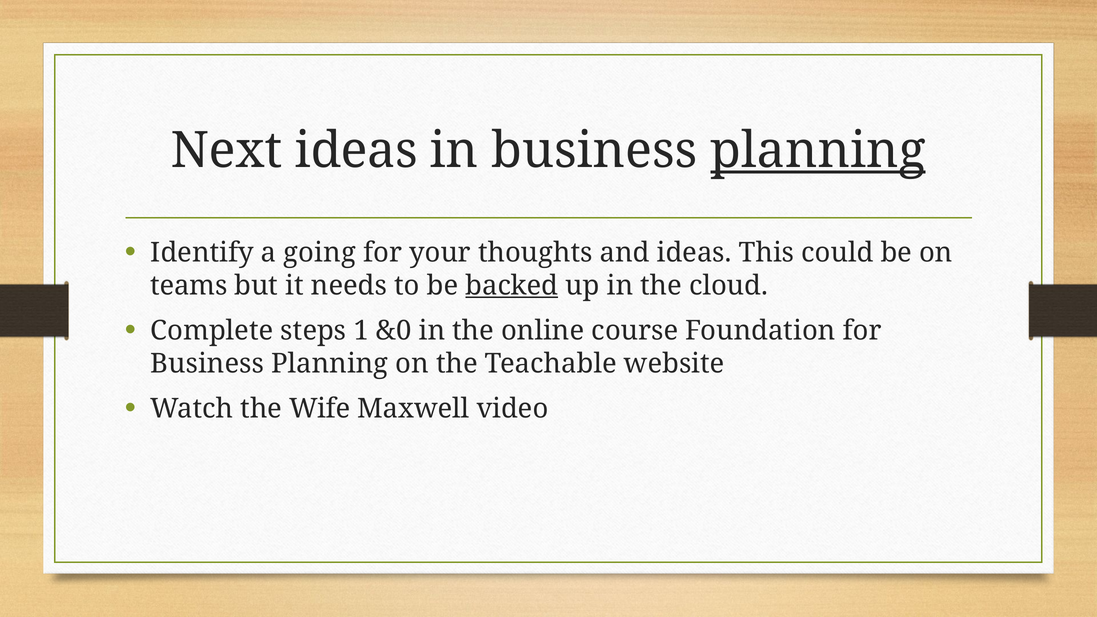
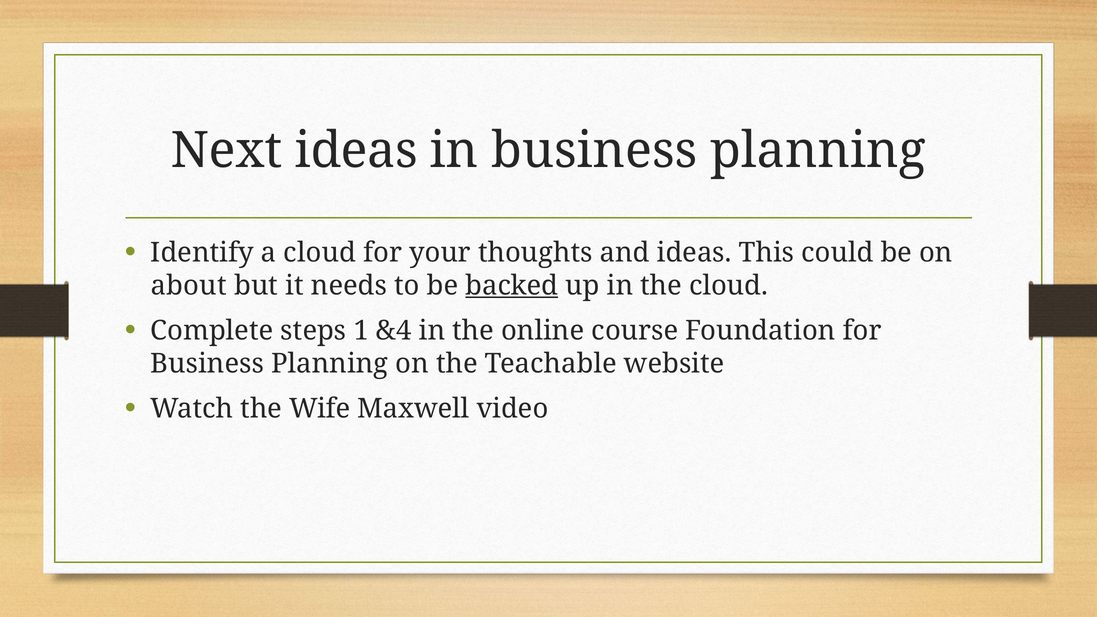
planning underline: present -> none (818, 151)
a going: going -> cloud (320, 253)
teams: teams -> about (189, 285)
&0: &0 -> &4 (394, 331)
